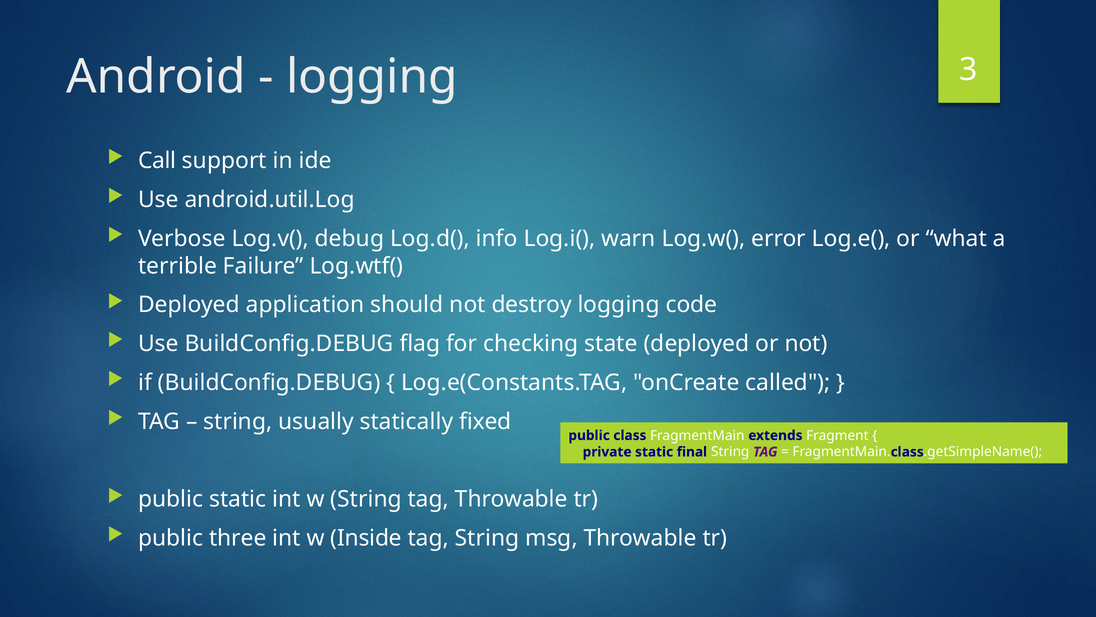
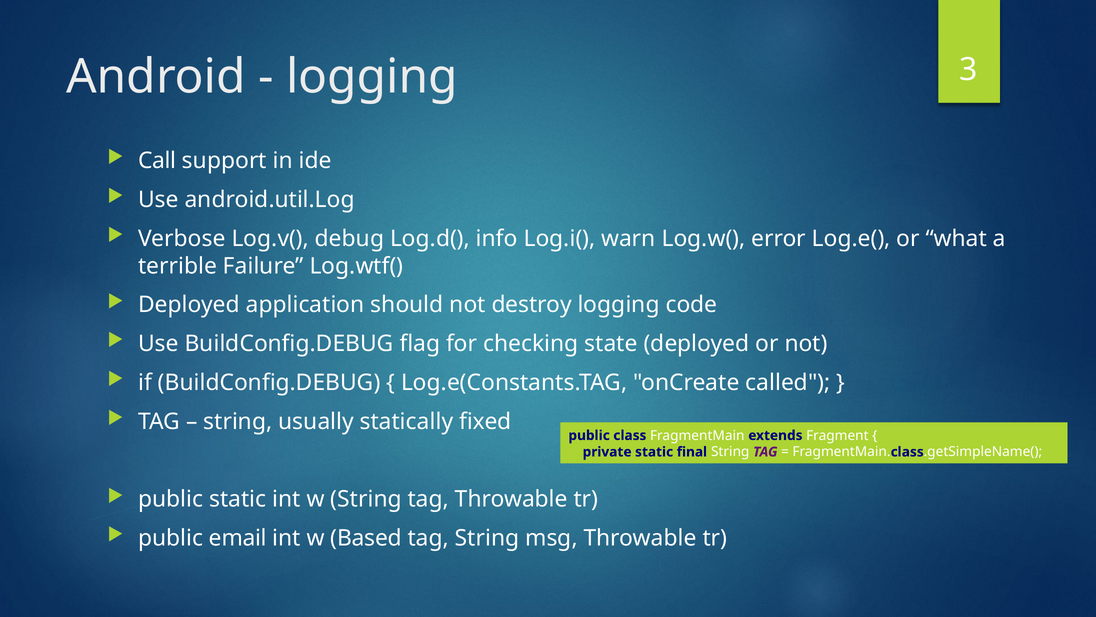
three: three -> email (238, 538)
Inside: Inside -> Based (366, 538)
